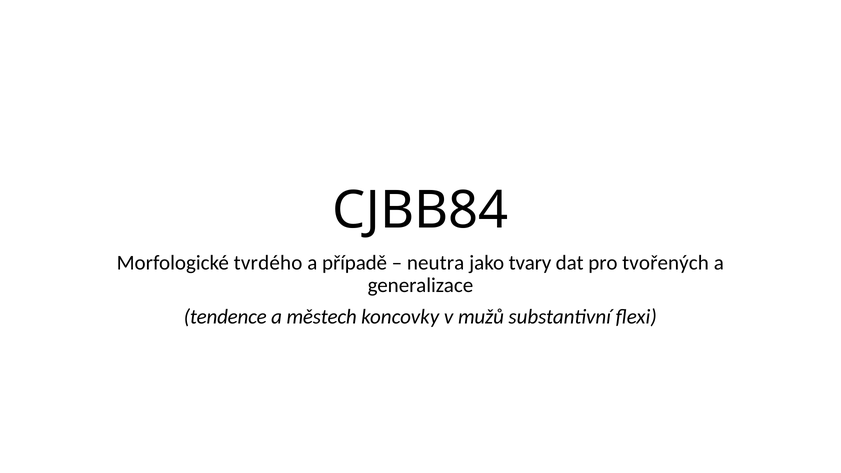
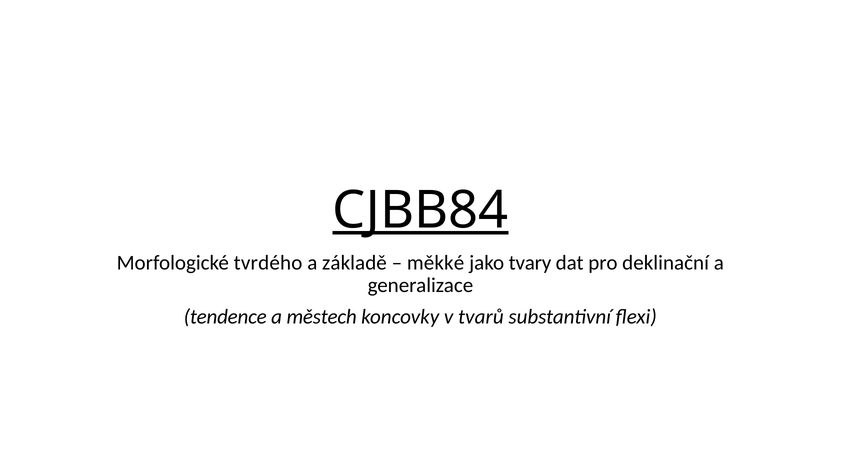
CJBB84 underline: none -> present (420, 210)
případě: případě -> základě (354, 263)
neutra: neutra -> měkké (436, 263)
tvořených: tvořených -> deklinační (666, 263)
mužů: mužů -> tvarů (481, 317)
